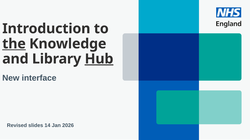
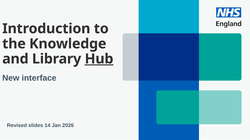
the underline: present -> none (14, 44)
